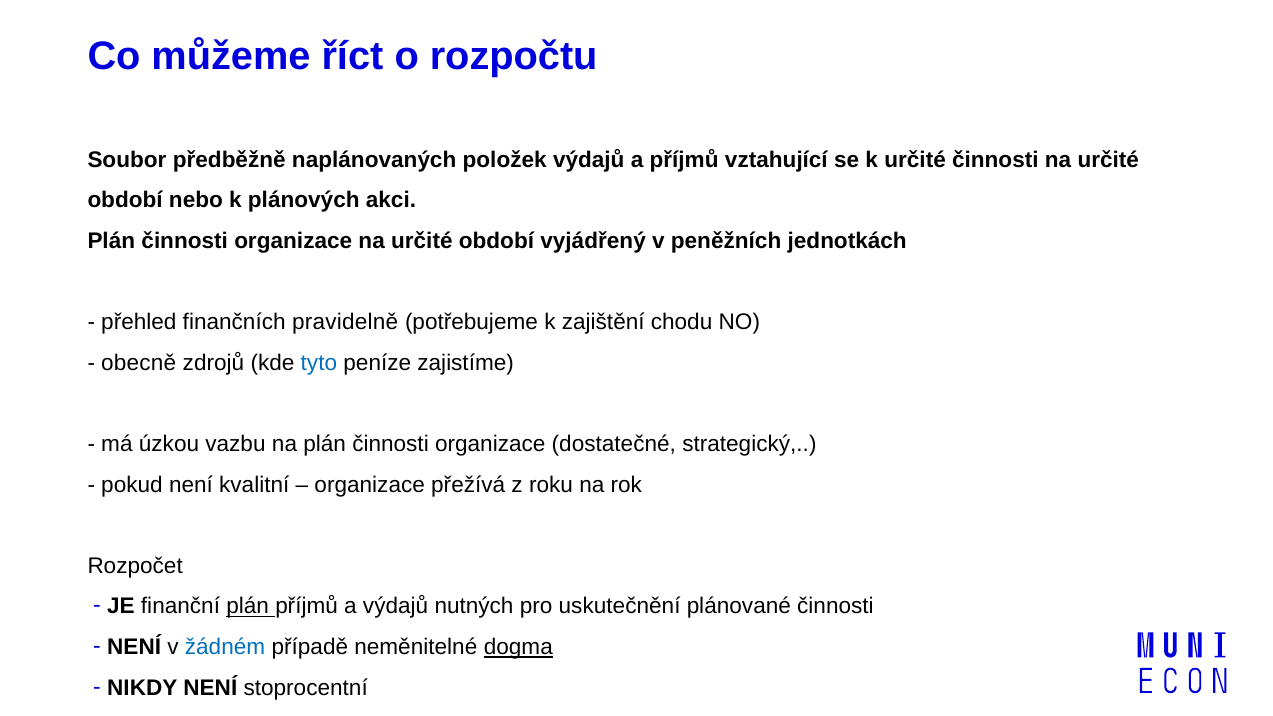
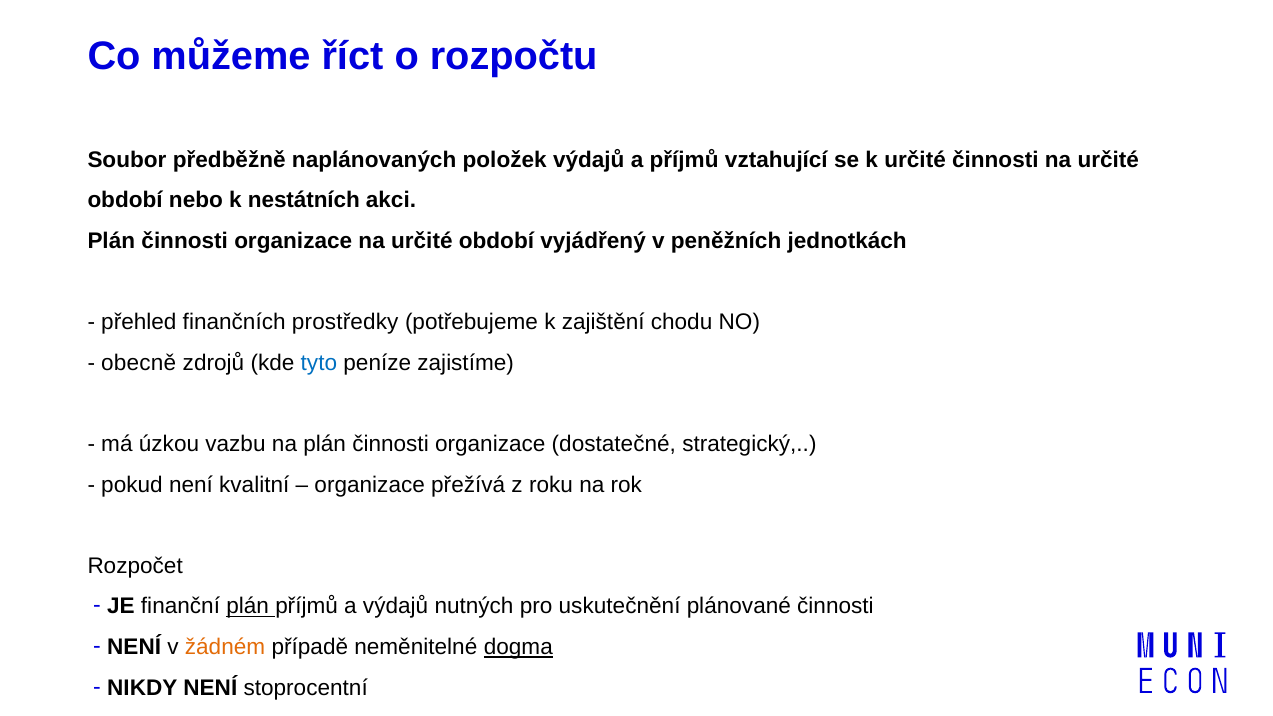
plánových: plánových -> nestátních (304, 201)
pravidelně: pravidelně -> prostředky (345, 322)
žádném colour: blue -> orange (225, 647)
